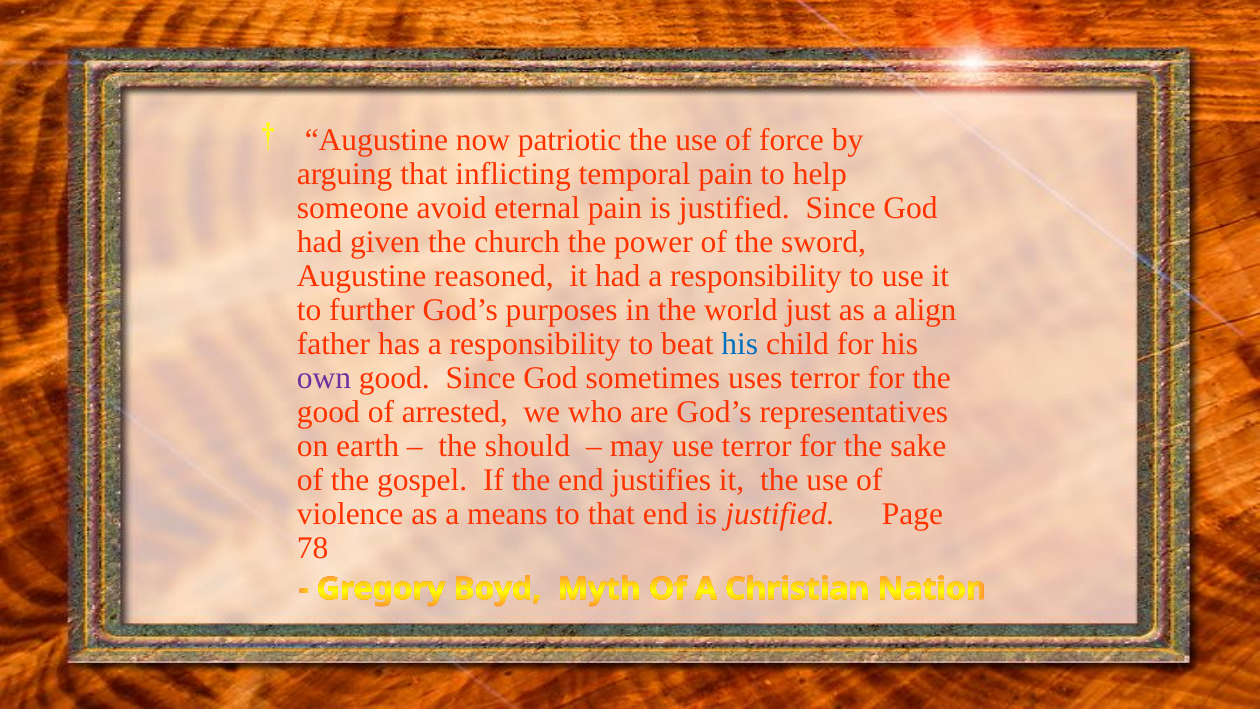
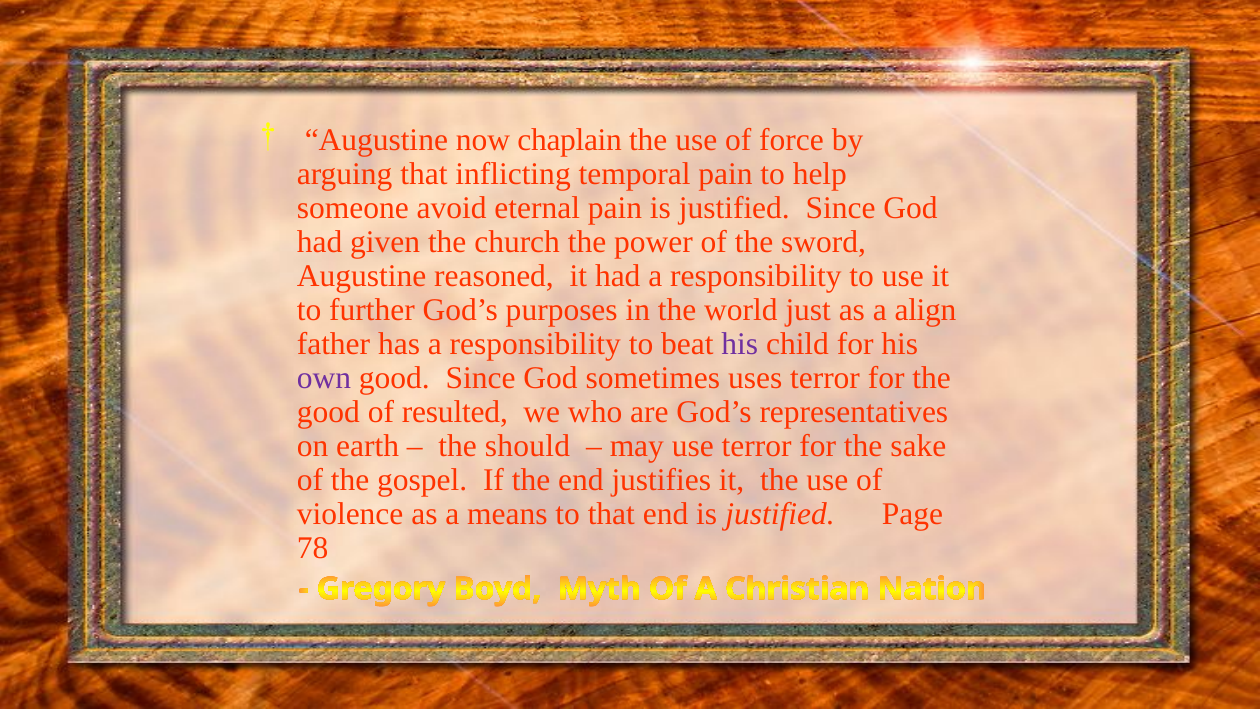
patriotic: patriotic -> chaplain (570, 140)
his colour: blue -> purple (740, 344)
arrested: arrested -> resulted (455, 412)
